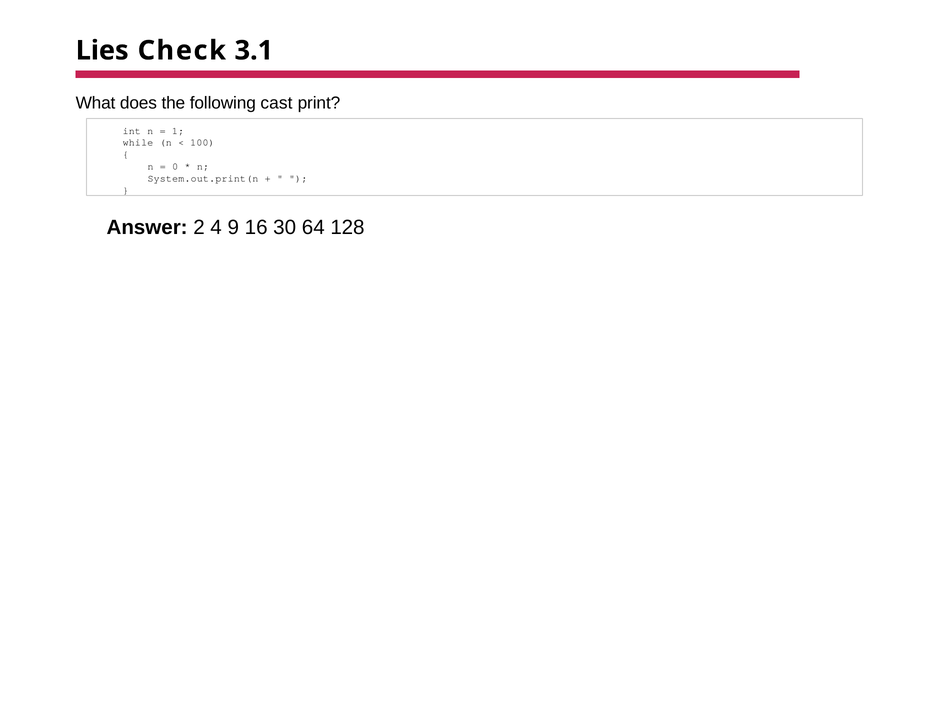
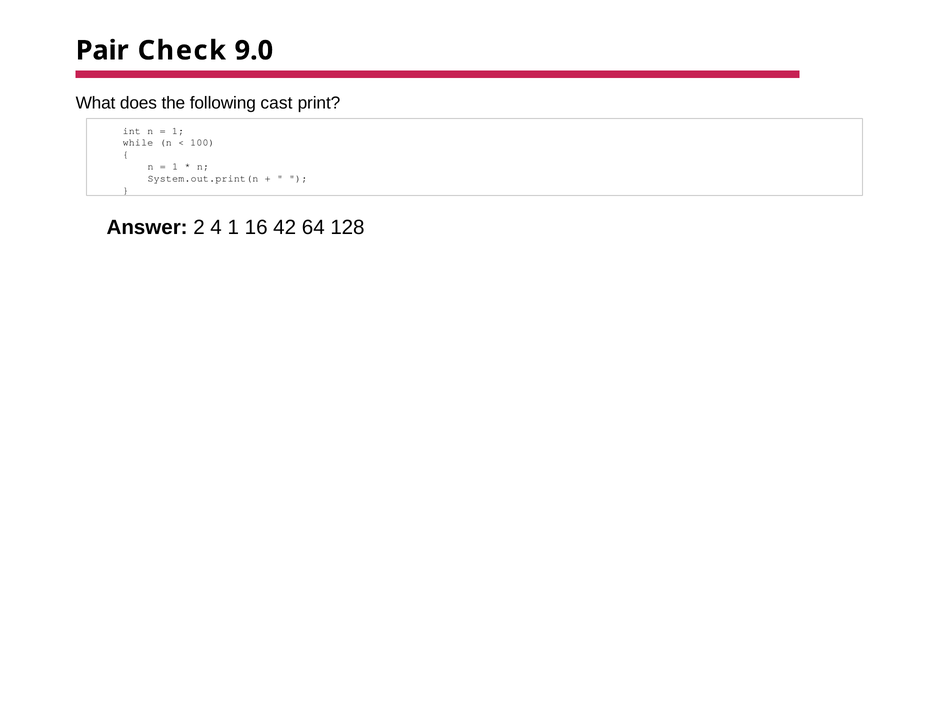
Lies: Lies -> Pair (102, 50)
3.1: 3.1 -> 9.0 (254, 50)
0: 0 -> 1 (175, 167)
4 9: 9 -> 1 (233, 227)
30: 30 -> 42 (285, 227)
